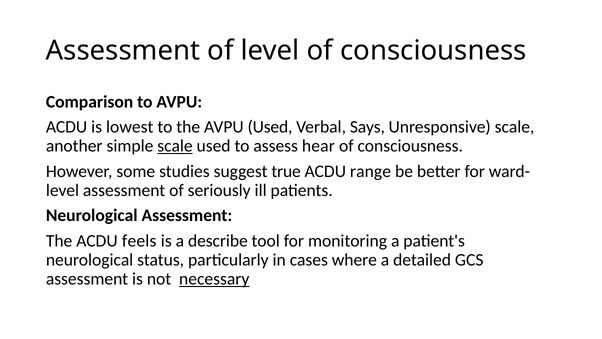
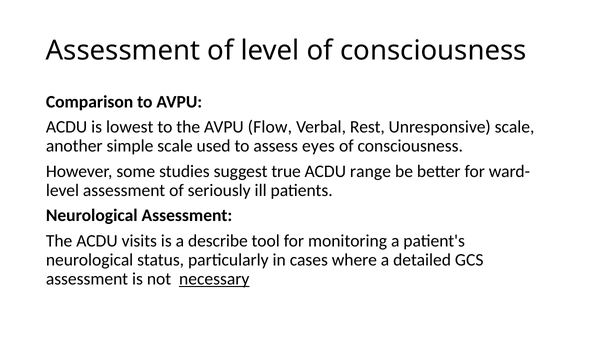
AVPU Used: Used -> Flow (270, 127)
Says: Says -> Rest (367, 127)
scale underline: present -> none (175, 146)
hear: hear -> eyes (318, 146)
feels: feels -> visits (139, 241)
